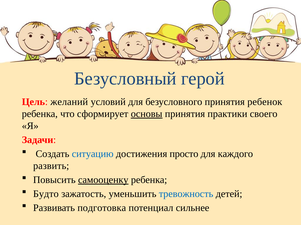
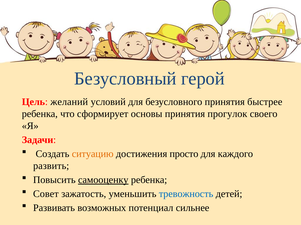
ребенок: ребенок -> быстрее (265, 102)
основы underline: present -> none (147, 114)
практики: практики -> прогулок (227, 114)
ситуацию colour: blue -> orange (93, 154)
Будто: Будто -> Совет (46, 194)
подготовка: подготовка -> возможных (102, 208)
